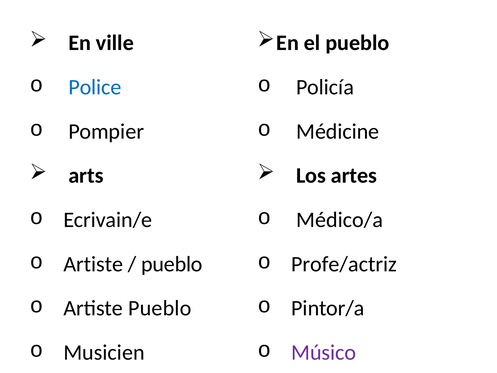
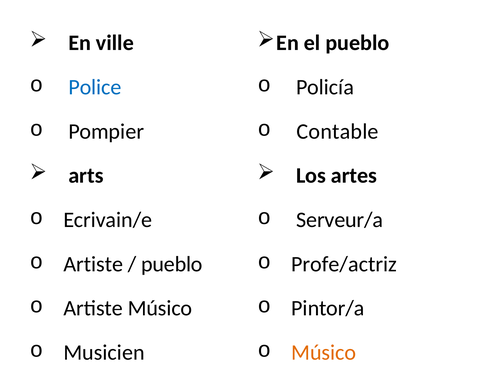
Médicine: Médicine -> Contable (338, 131)
Médico/a: Médico/a -> Serveur/a (340, 220)
Artiste Pueblo: Pueblo -> Músico (160, 308)
Músico colour: purple -> orange (324, 352)
